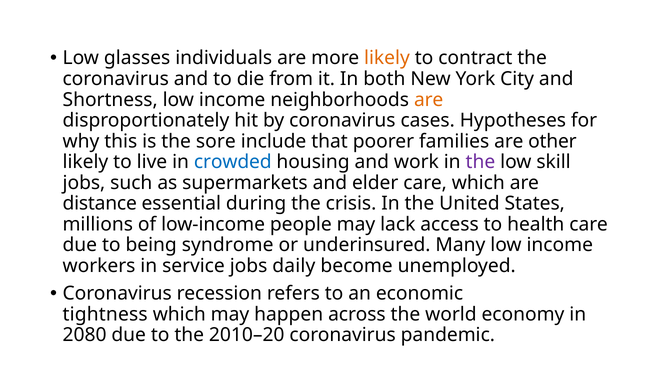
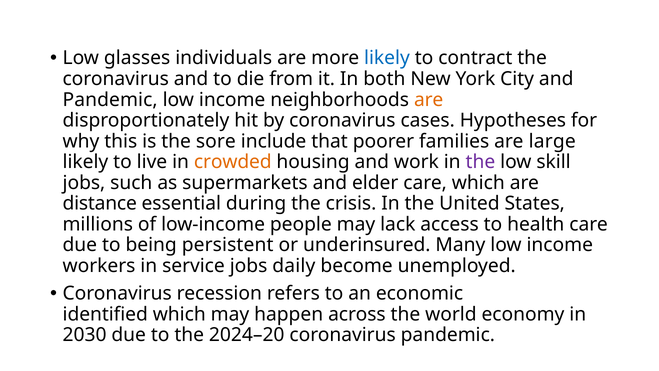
likely colour: orange -> blue (387, 58)
Shortness: Shortness -> Pandemic (110, 100)
other: other -> large (552, 141)
crowded colour: blue -> orange (233, 162)
syndrome: syndrome -> persistent (228, 245)
tightness: tightness -> identified (105, 314)
2080: 2080 -> 2030 (85, 335)
2010–20: 2010–20 -> 2024–20 (247, 335)
